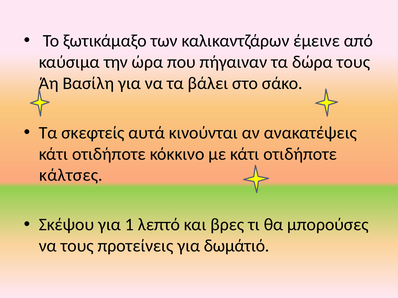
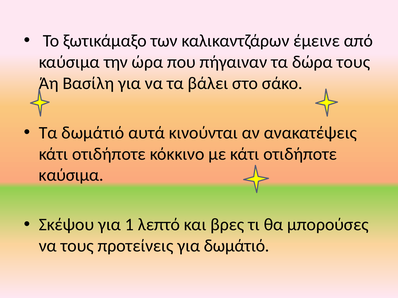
Τα σκεφτείς: σκεφτείς -> δωμάτιό (93, 133)
κάλτσες: κάλτσες -> καύσιμα (71, 175)
